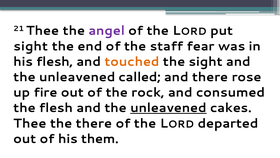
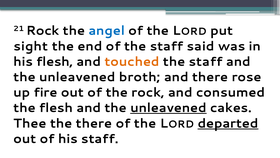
21 Thee: Thee -> Rock (43, 31)
angel colour: purple -> blue (107, 31)
fear: fear -> said (201, 46)
sight: sight -> staff (206, 61)
called: called -> broth (140, 77)
departed underline: none -> present (228, 123)
his them: them -> staff (100, 138)
